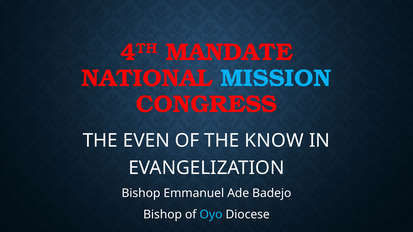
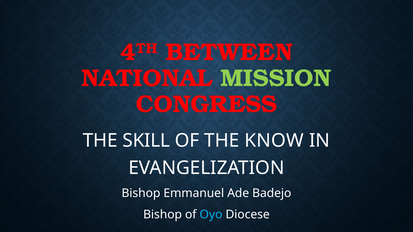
MANDATE: MANDATE -> BETWEEN (229, 52)
MISSION colour: light blue -> light green (276, 78)
EVEN: EVEN -> SKILL (146, 141)
